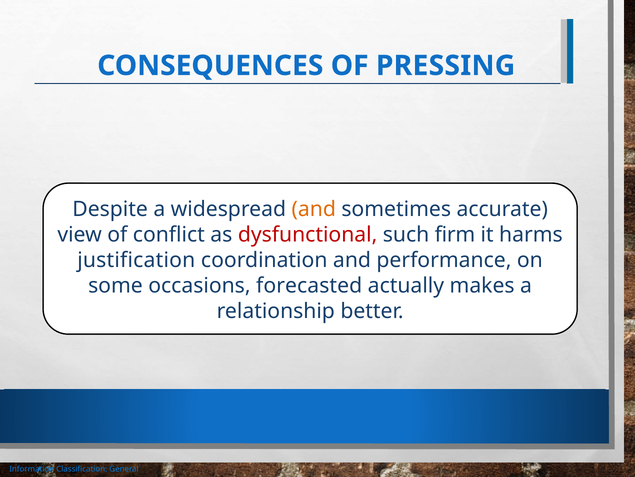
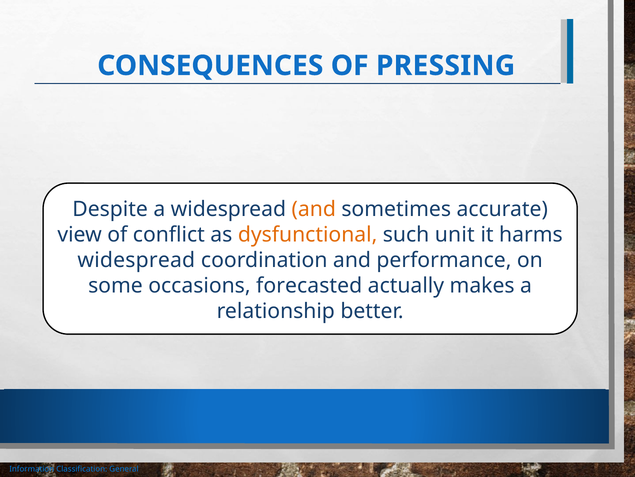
dysfunctional colour: red -> orange (308, 234)
firm: firm -> unit (455, 234)
justification: justification -> widespread (136, 260)
